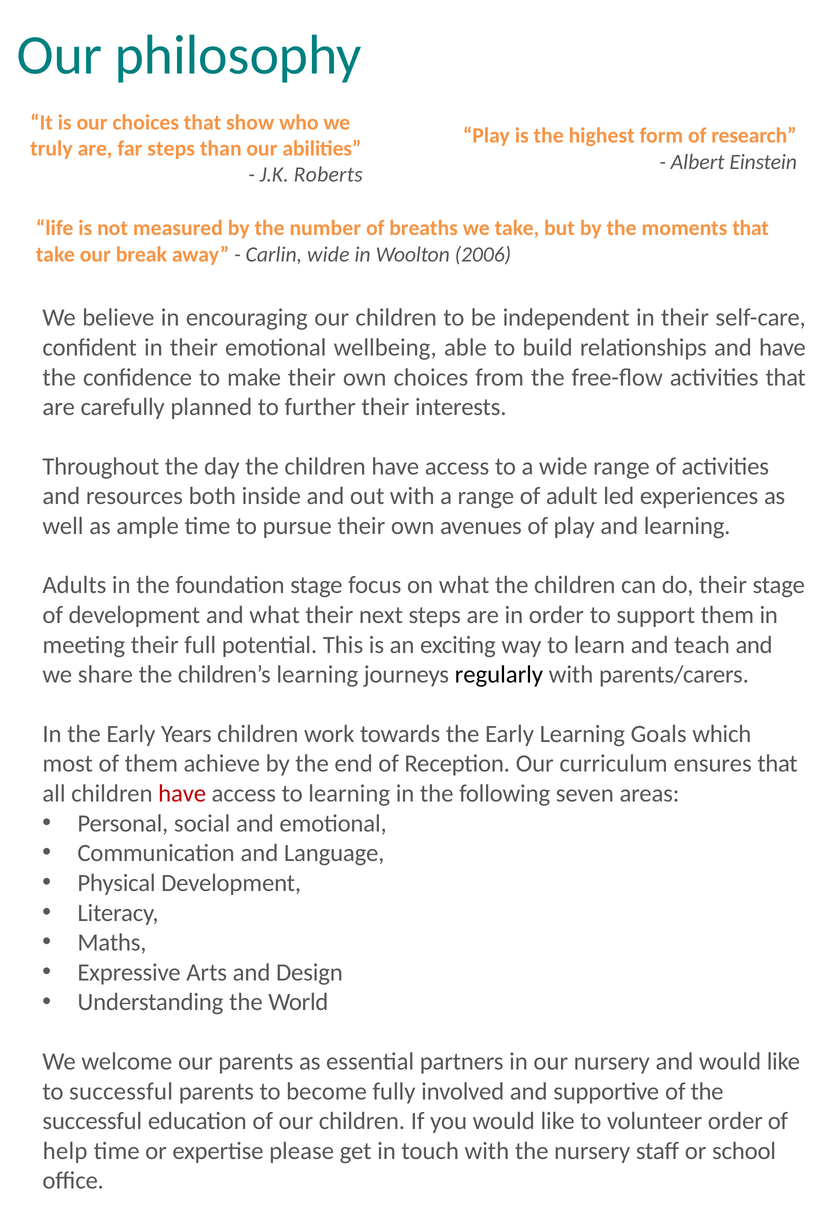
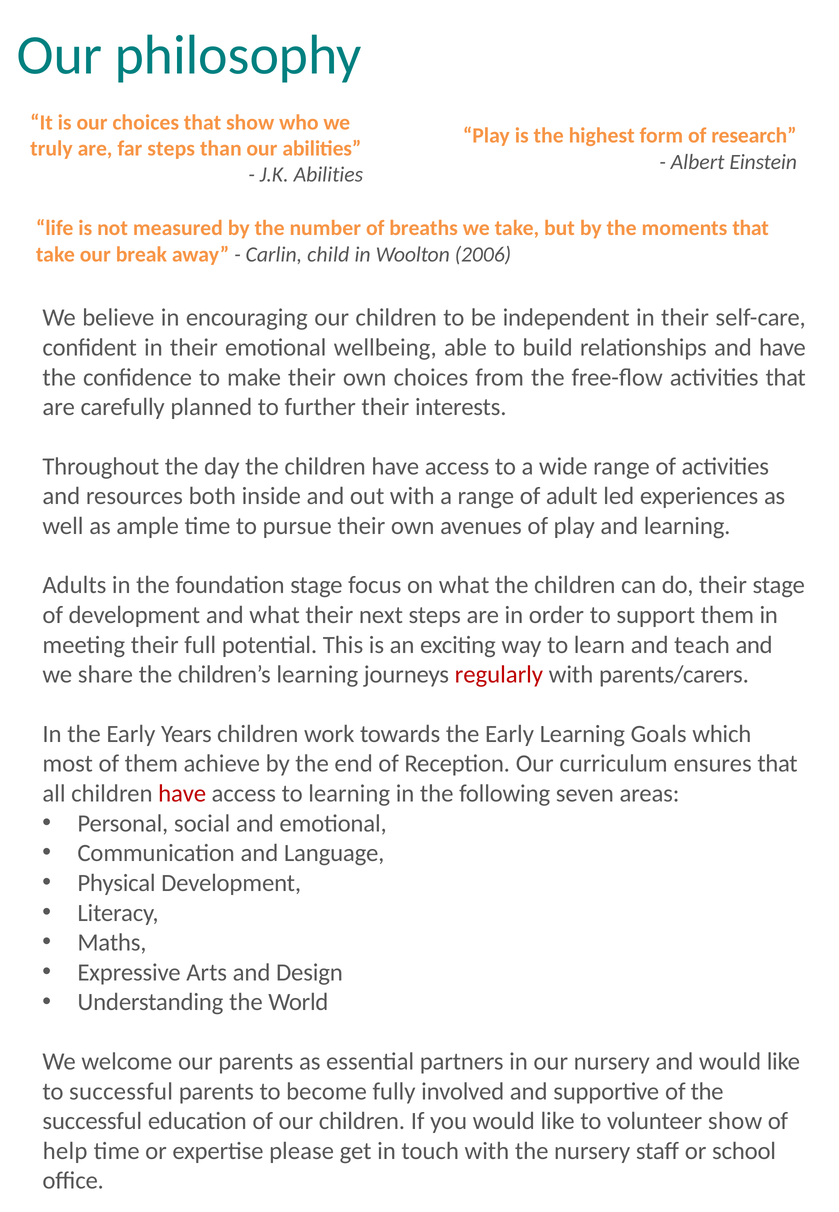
J.K Roberts: Roberts -> Abilities (328, 175)
Carlin wide: wide -> child (328, 254)
regularly colour: black -> red (499, 675)
volunteer order: order -> show (735, 1121)
